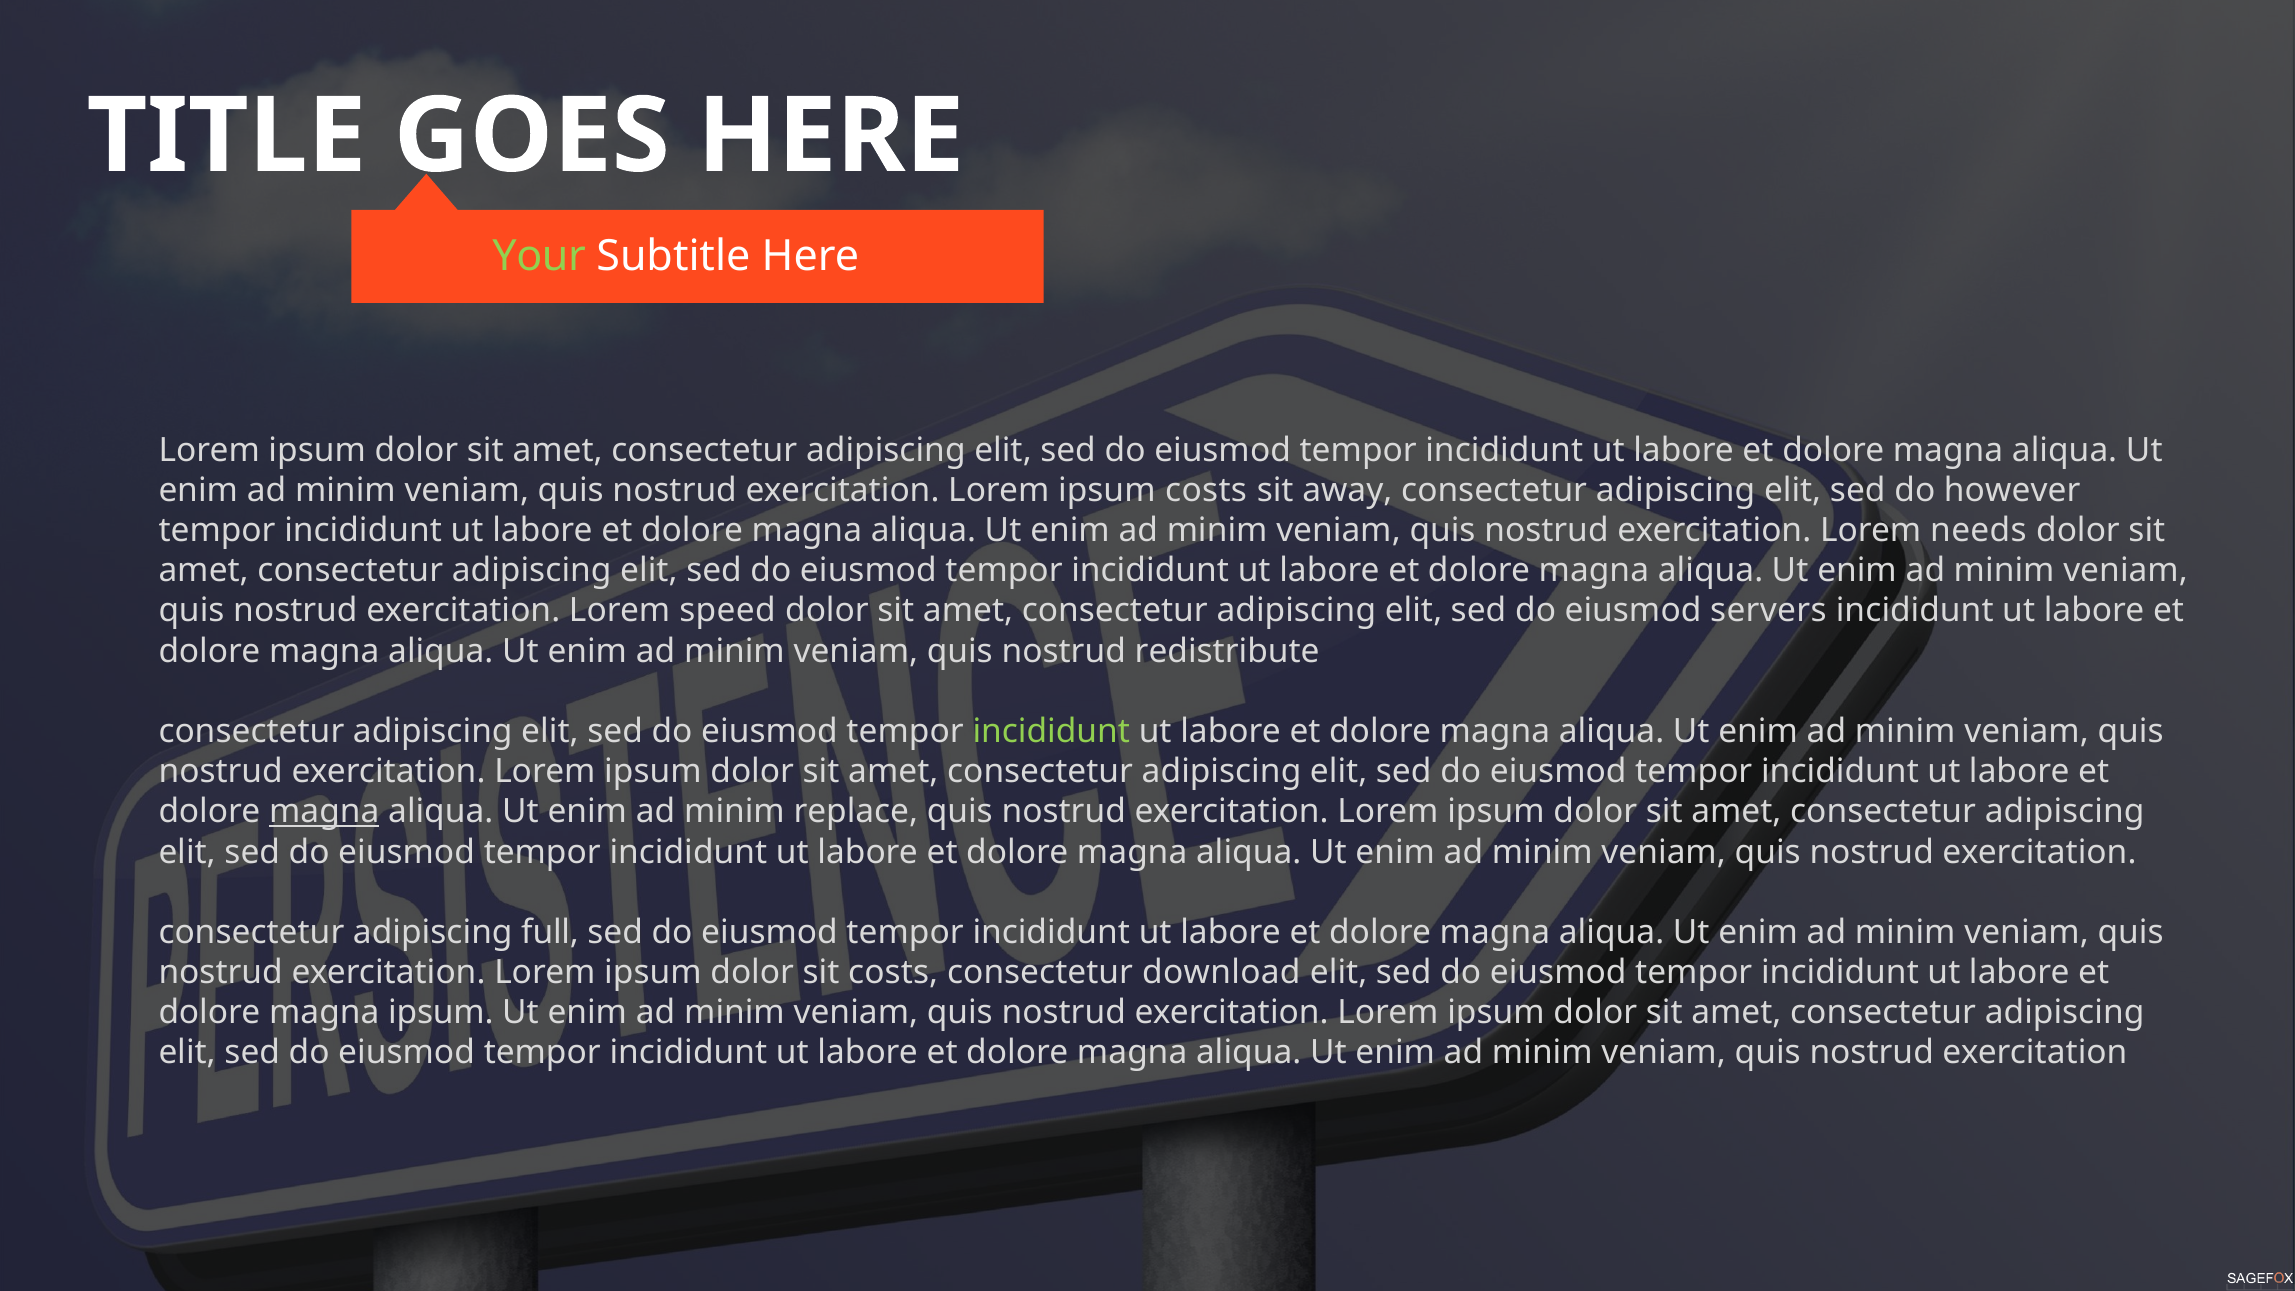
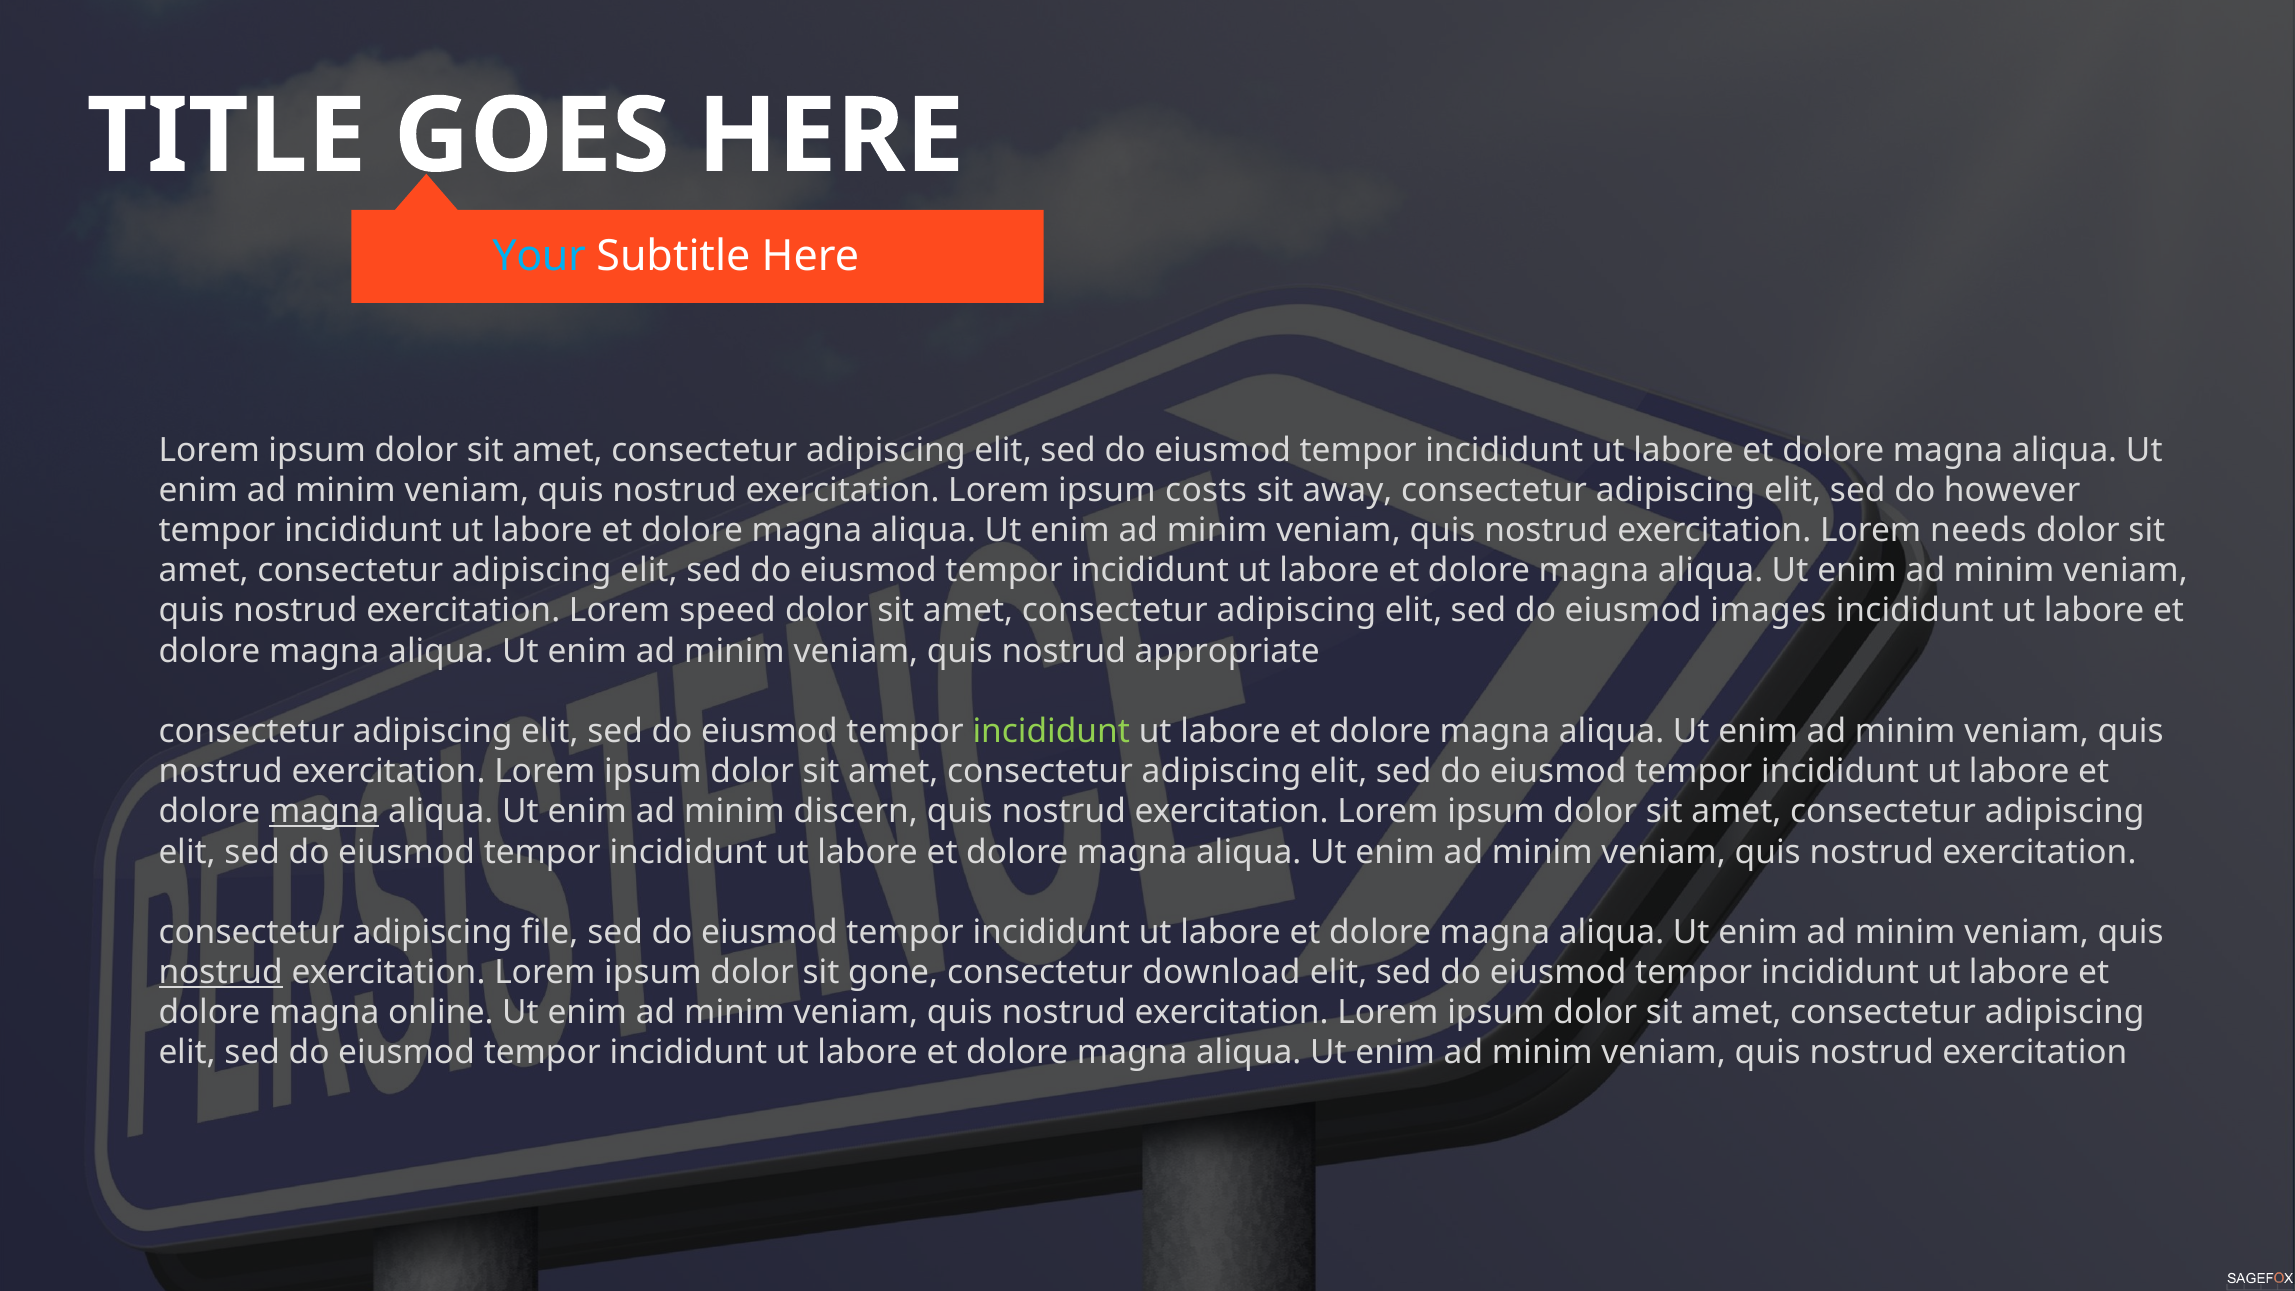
Your colour: light green -> light blue (539, 257)
servers: servers -> images (1768, 611)
redistribute: redistribute -> appropriate (1227, 651)
replace: replace -> discern (856, 812)
full: full -> file (550, 932)
nostrud underline: none -> present (221, 972)
sit costs: costs -> gone (893, 972)
magna ipsum: ipsum -> online (441, 1013)
